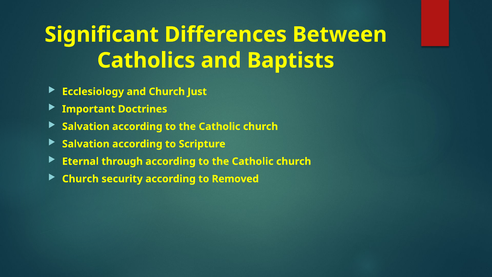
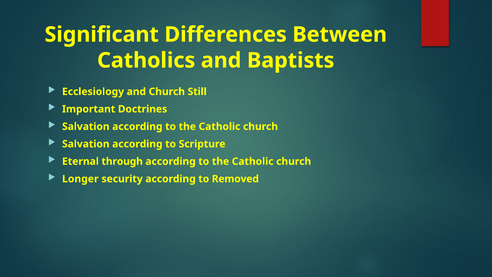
Just: Just -> Still (197, 92)
Church: Church -> Longer (80, 179)
